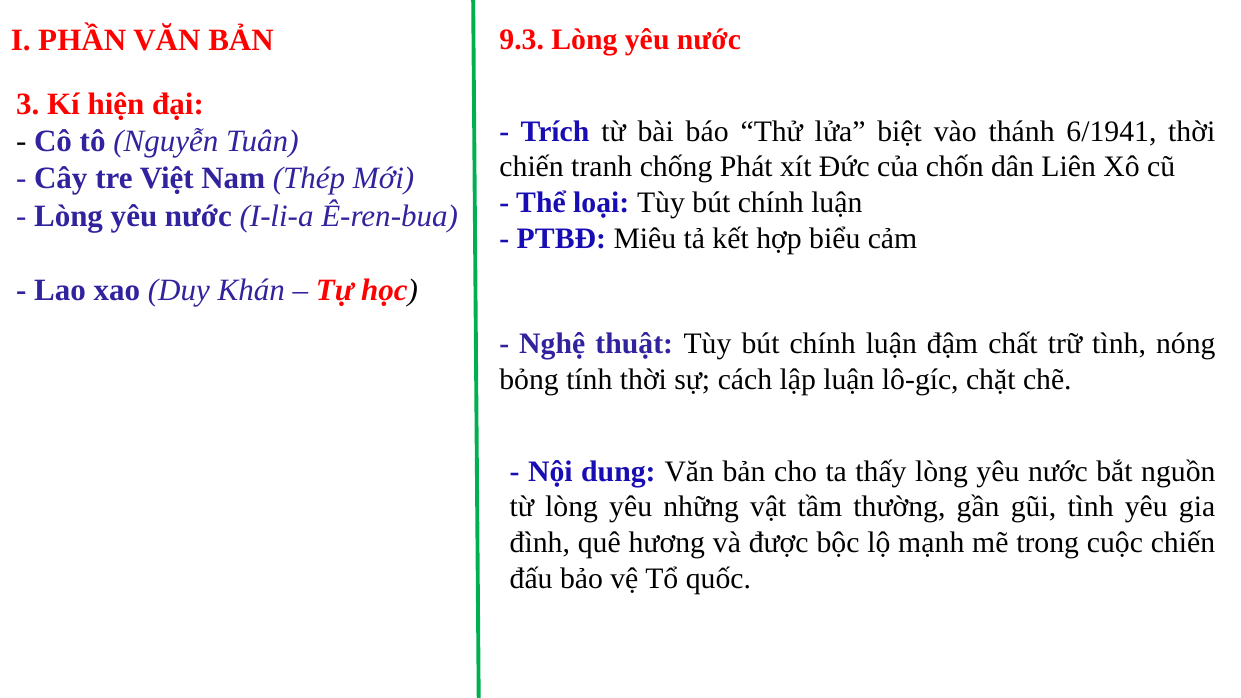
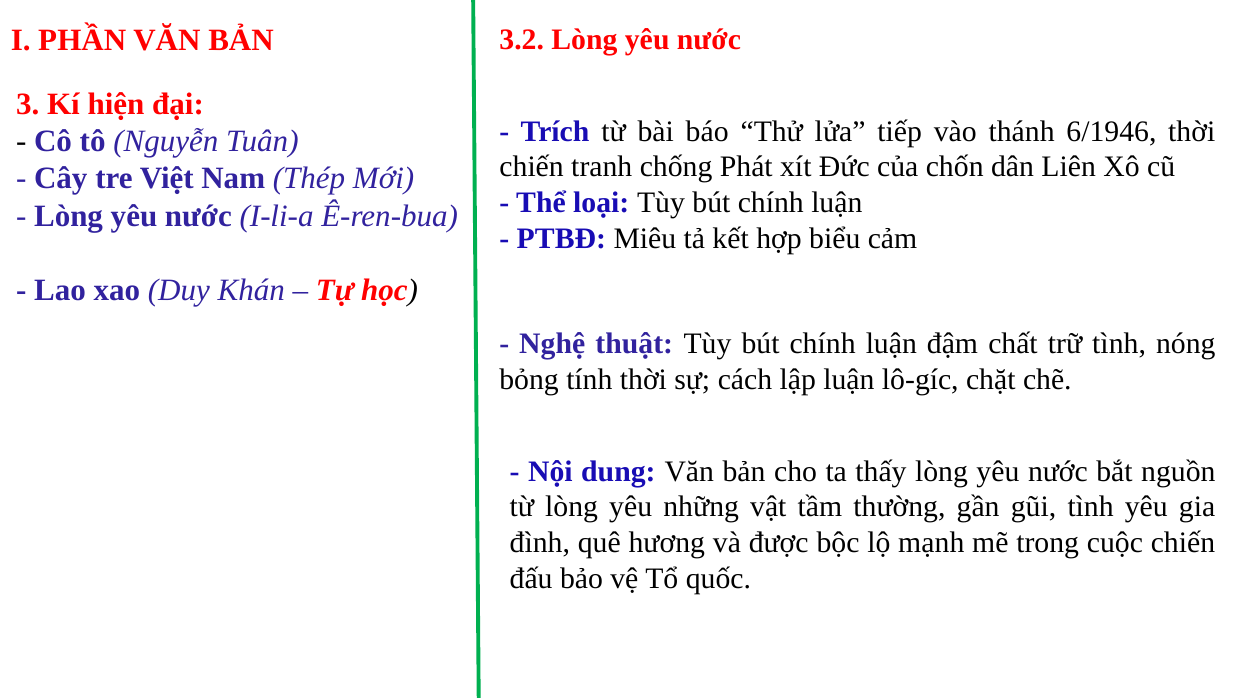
9.3: 9.3 -> 3.2 (522, 39)
biệt: biệt -> tiếp (900, 131)
6/1941: 6/1941 -> 6/1946 (1111, 131)
